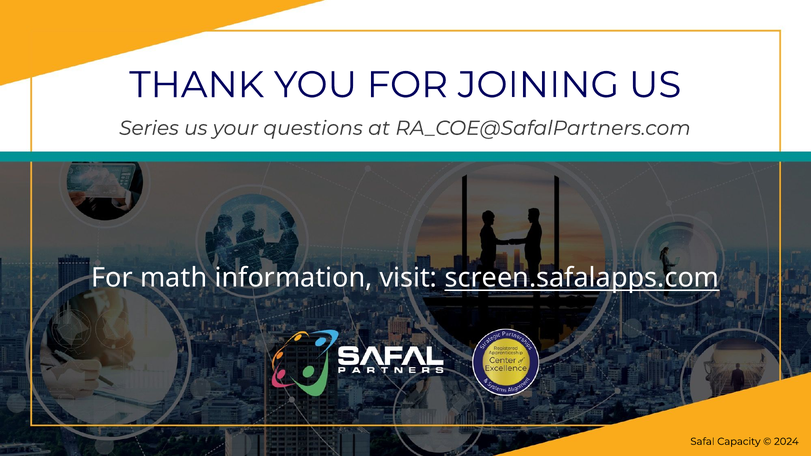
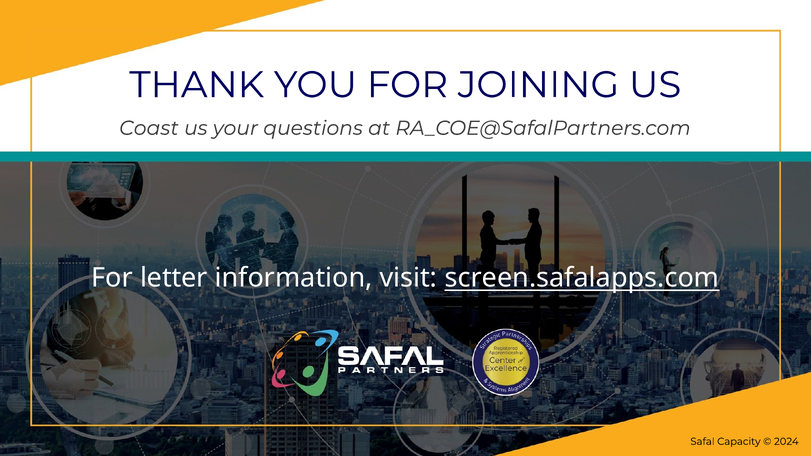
Series: Series -> Coast (149, 128)
math: math -> letter (174, 278)
